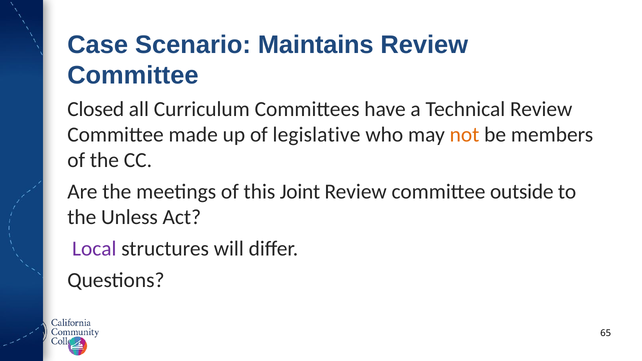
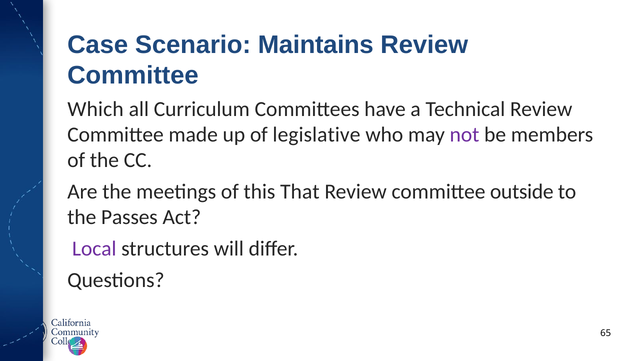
Closed: Closed -> Which (96, 109)
not colour: orange -> purple (464, 135)
Joint: Joint -> That (300, 192)
Unless: Unless -> Passes (129, 217)
